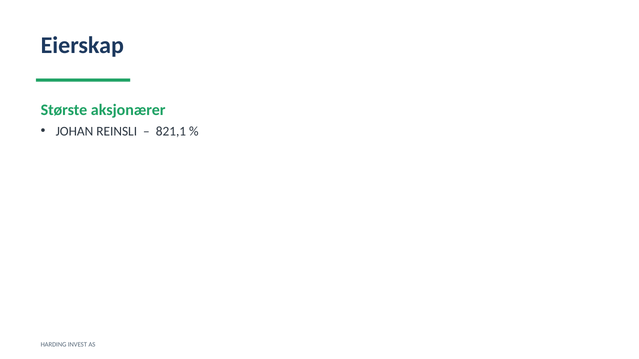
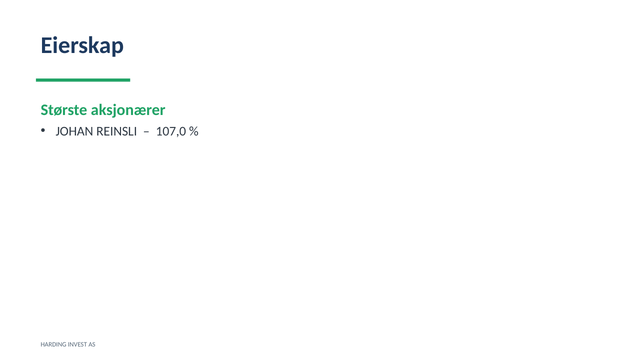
821,1: 821,1 -> 107,0 (171, 131)
